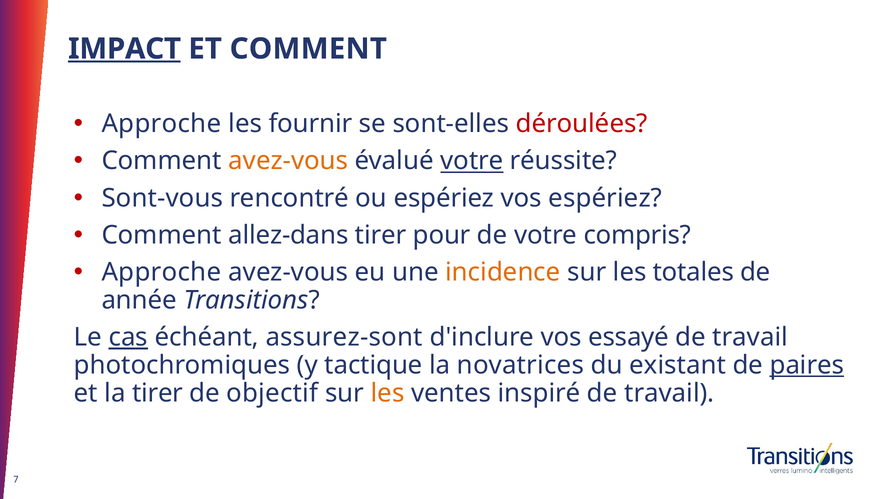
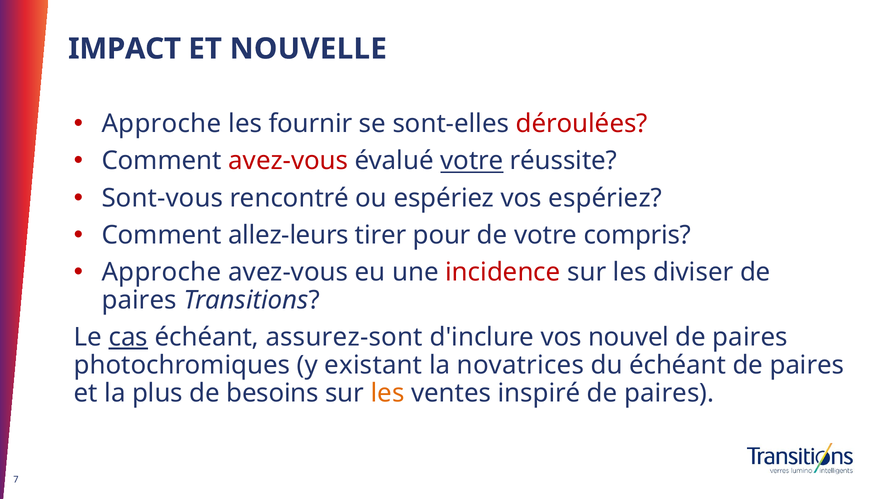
IMPACT underline: present -> none (125, 49)
ET COMMENT: COMMENT -> NOUVELLE (308, 49)
avez-vous colour: orange -> red (288, 161)
allez-dans: allez-dans -> allez-leurs (288, 235)
incidence colour: orange -> red (503, 273)
totales: totales -> diviser (693, 273)
année: année -> paires (139, 301)
essayé: essayé -> nouvel (629, 338)
travail: travail -> paires (750, 338)
tactique: tactique -> existant (373, 366)
du existant: existant -> échéant (678, 366)
paires underline: present -> none (807, 366)
la tirer: tirer -> plus (157, 394)
objectif: objectif -> besoins (273, 394)
travail: travail -> paires (669, 394)
